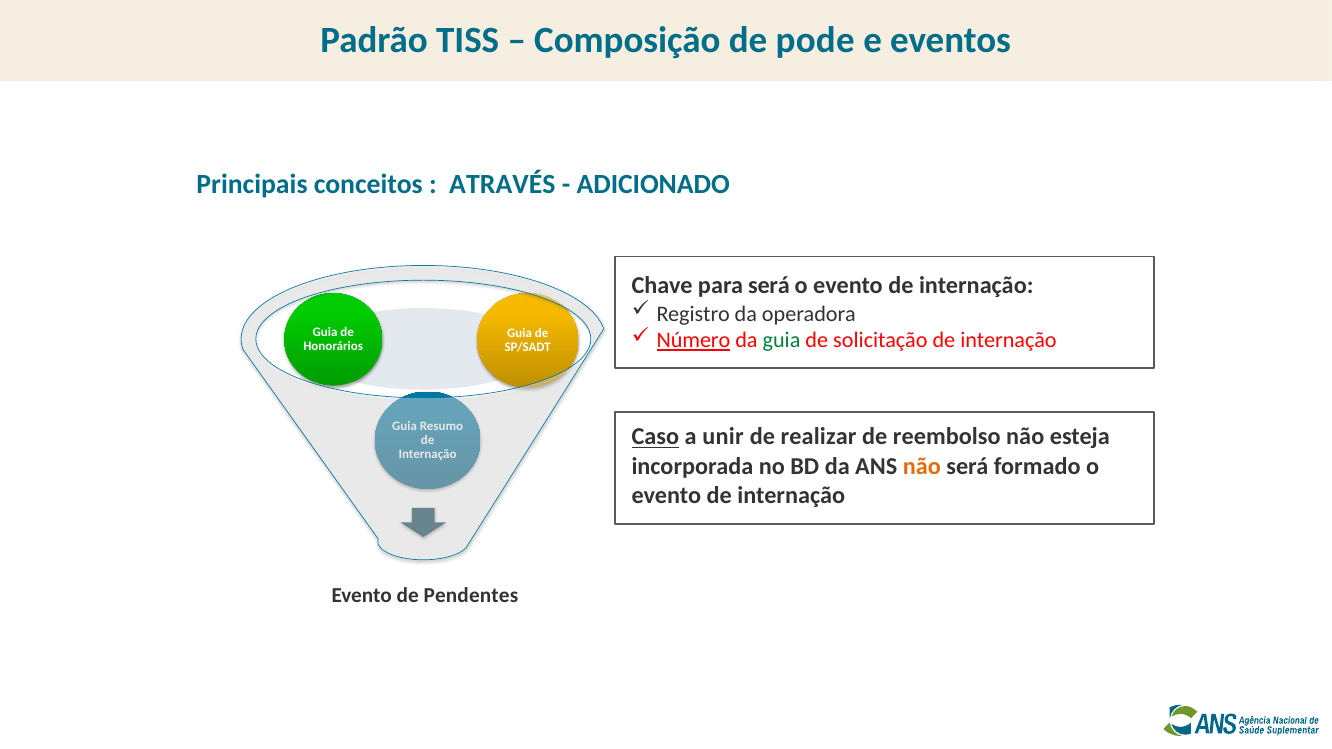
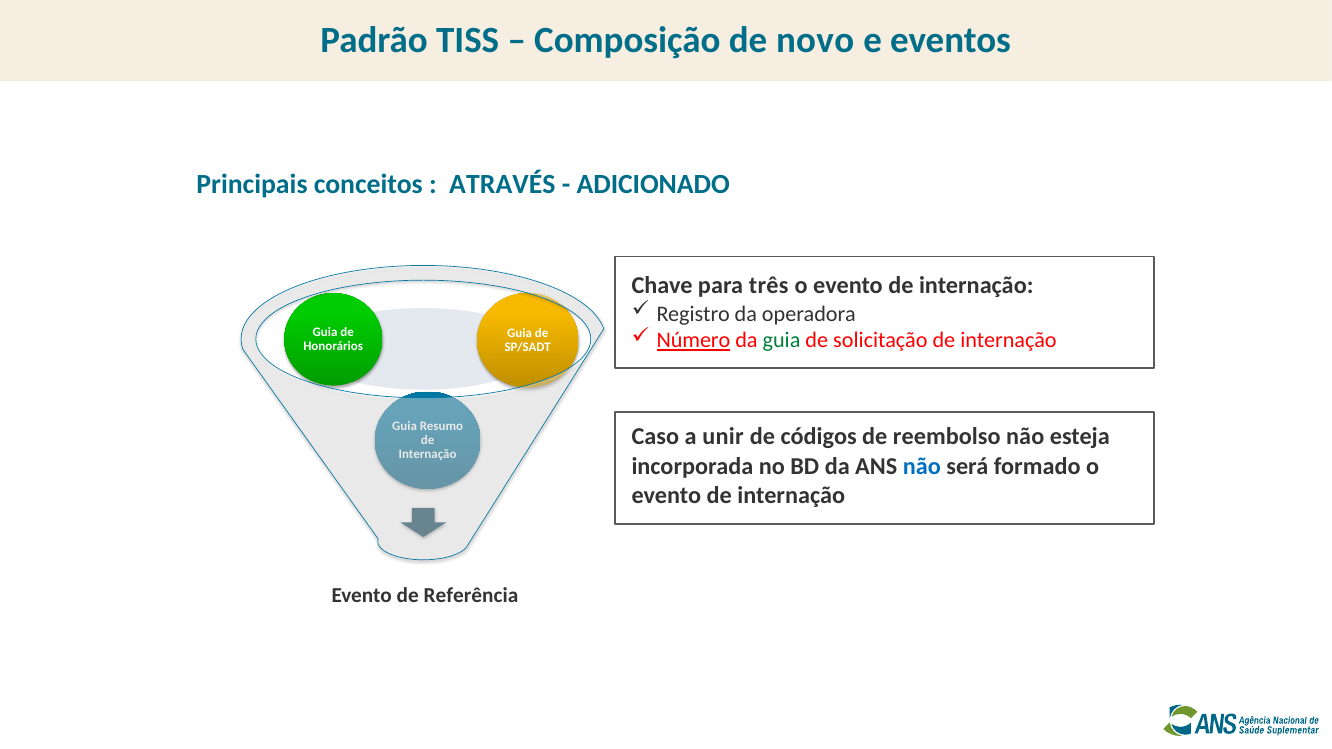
pode: pode -> novo (815, 40)
para será: será -> três (769, 286)
Caso underline: present -> none (655, 437)
realizar: realizar -> códigos (819, 437)
não colour: orange -> blue (922, 466)
Pendentes: Pendentes -> Referência (471, 595)
